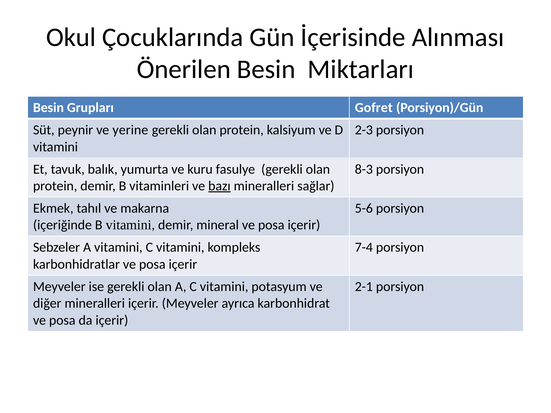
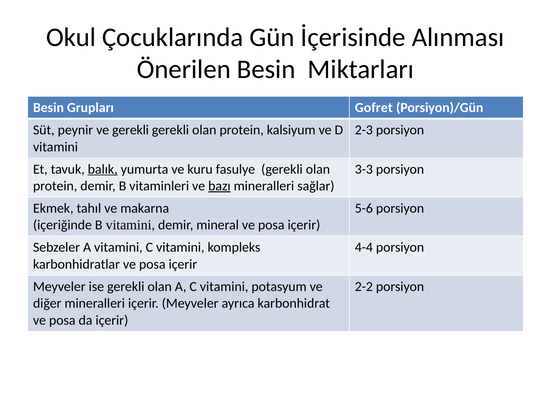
ve yerine: yerine -> gerekli (131, 130)
balık underline: none -> present (103, 169)
8-3: 8-3 -> 3-3 (364, 169)
7-4: 7-4 -> 4-4 (364, 248)
2-1: 2-1 -> 2-2 (364, 287)
